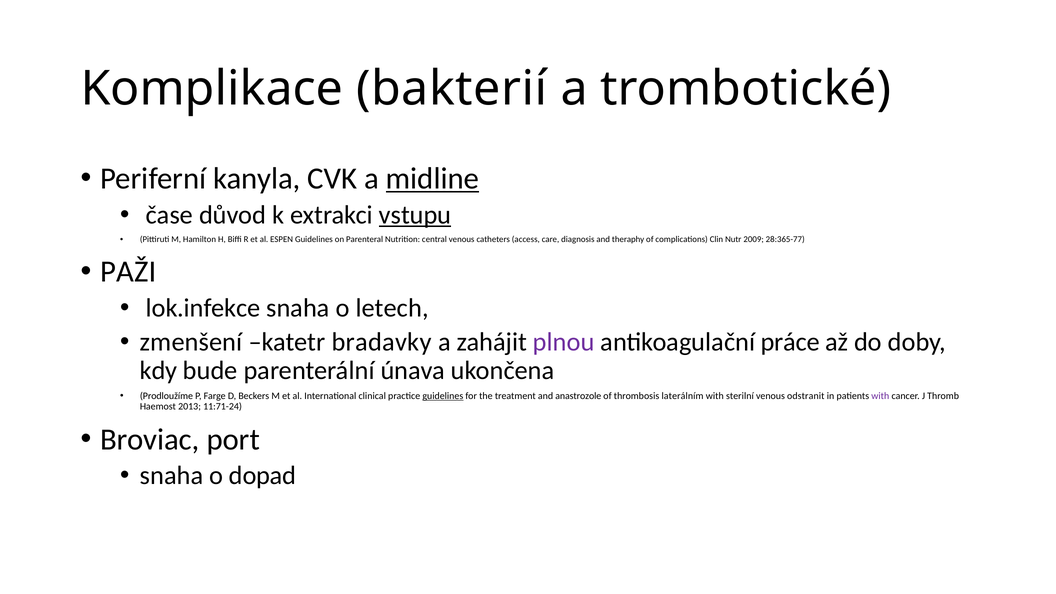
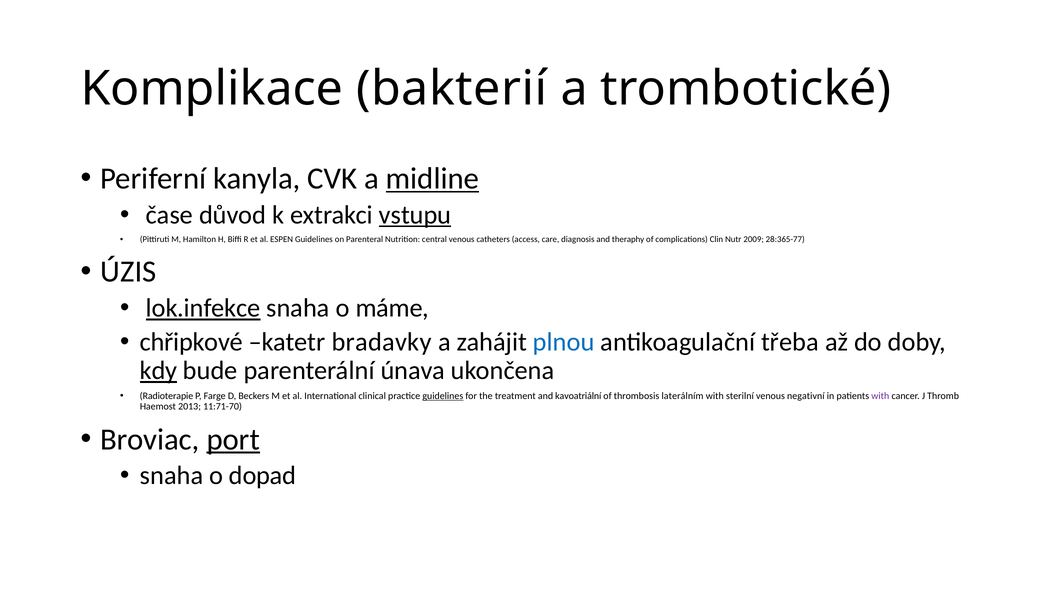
PAŽI: PAŽI -> ÚZIS (128, 272)
lok.infekce underline: none -> present (203, 308)
letech: letech -> máme (392, 308)
zmenšení: zmenšení -> chřipkové (191, 342)
plnou colour: purple -> blue (564, 342)
práce: práce -> třeba (790, 342)
kdy underline: none -> present (159, 371)
Prodloužíme: Prodloužíme -> Radioterapie (166, 396)
anastrozole: anastrozole -> kavoatriální (578, 396)
odstranit: odstranit -> negativní (806, 396)
11:71-24: 11:71-24 -> 11:71-70 (223, 407)
port underline: none -> present (233, 439)
